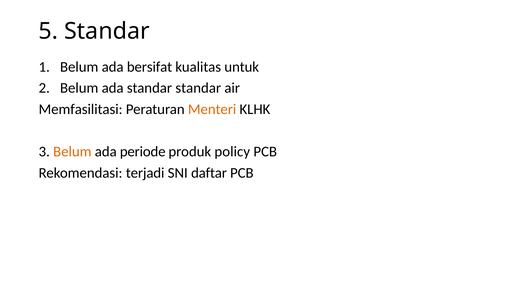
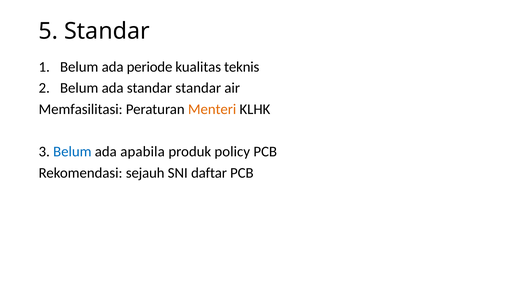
bersifat: bersifat -> periode (150, 67)
untuk: untuk -> teknis (242, 67)
Belum colour: orange -> blue (72, 152)
periode: periode -> apabila (143, 152)
terjadi: terjadi -> sejauh (145, 173)
